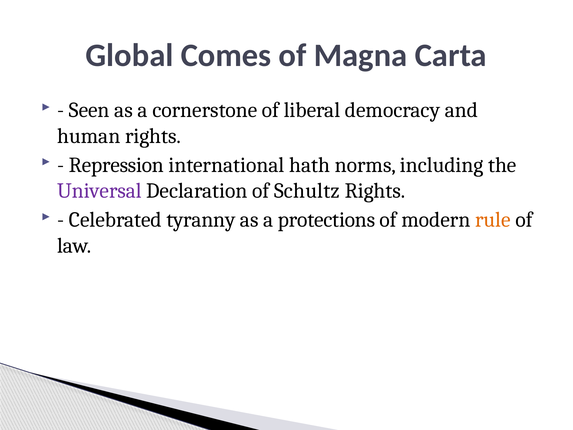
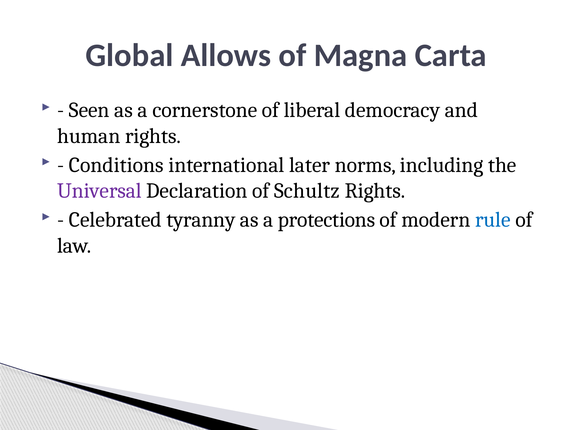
Comes: Comes -> Allows (226, 55)
Repression: Repression -> Conditions (116, 165)
hath: hath -> later (310, 165)
rule colour: orange -> blue (493, 220)
